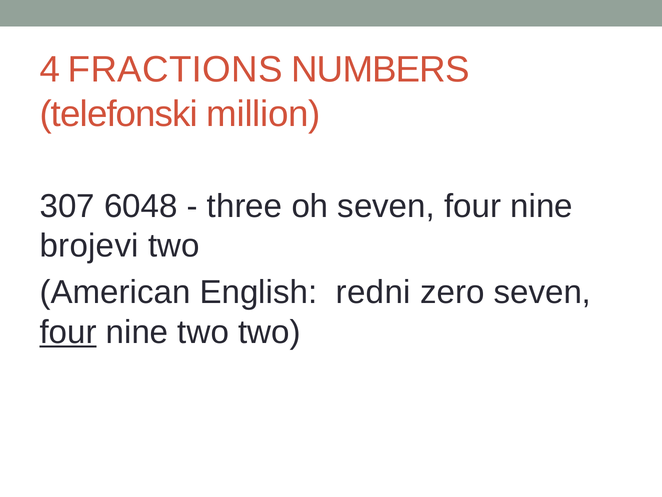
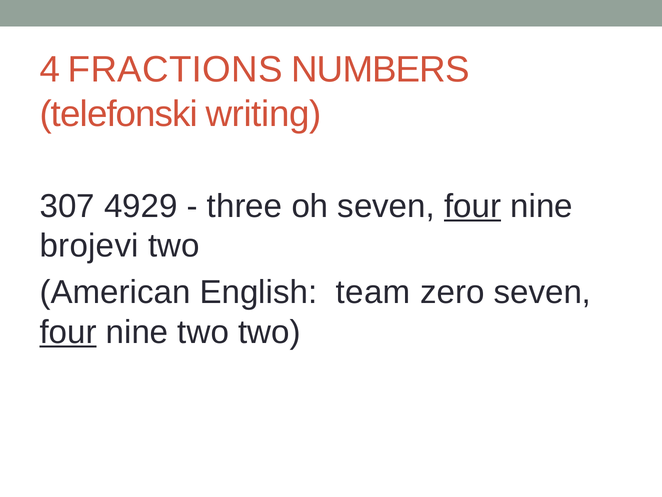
million: million -> writing (264, 114)
6048: 6048 -> 4929 (141, 206)
four underline: none -> present (473, 206)
redni: redni -> team (373, 292)
